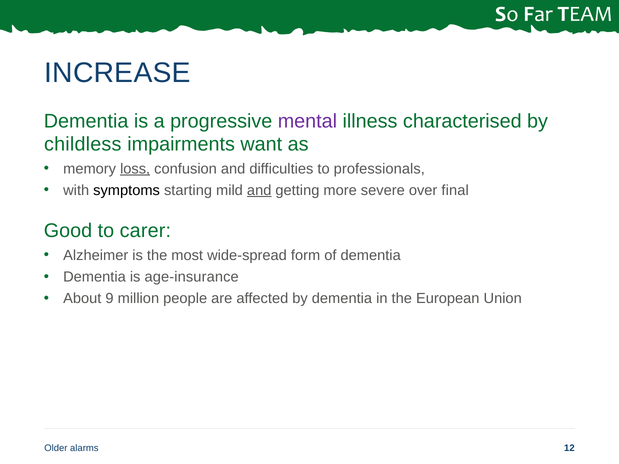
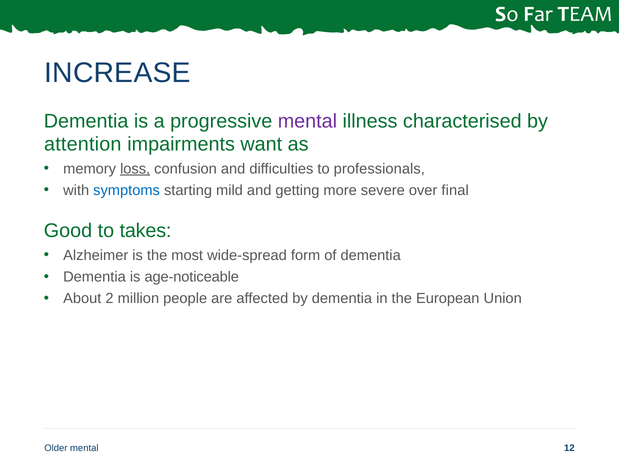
childless: childless -> attention (83, 144)
symptoms colour: black -> blue (127, 191)
and underline: present -> none (259, 191)
carer: carer -> takes (146, 231)
age-insurance: age-insurance -> age-noticeable (192, 277)
9: 9 -> 2 (110, 299)
Older alarms: alarms -> mental (84, 449)
